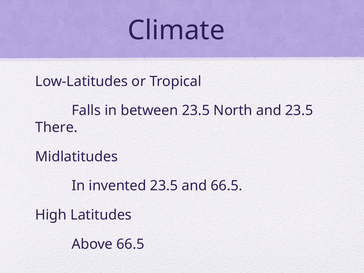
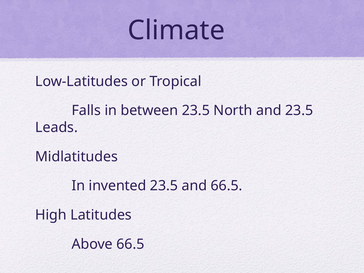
There: There -> Leads (56, 128)
